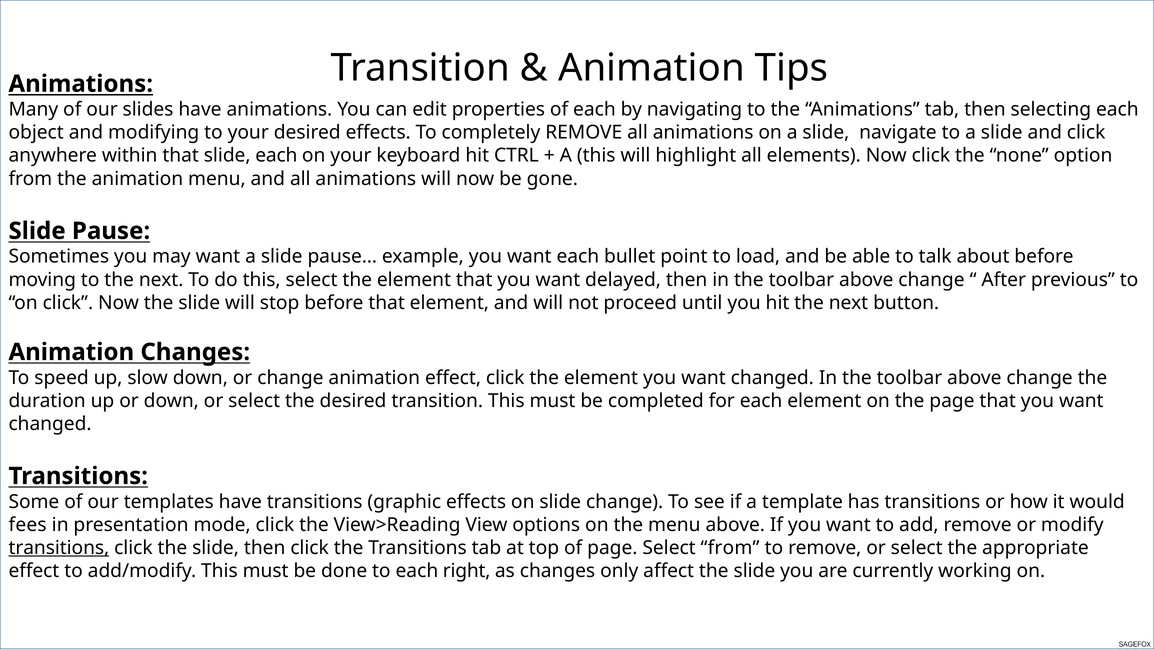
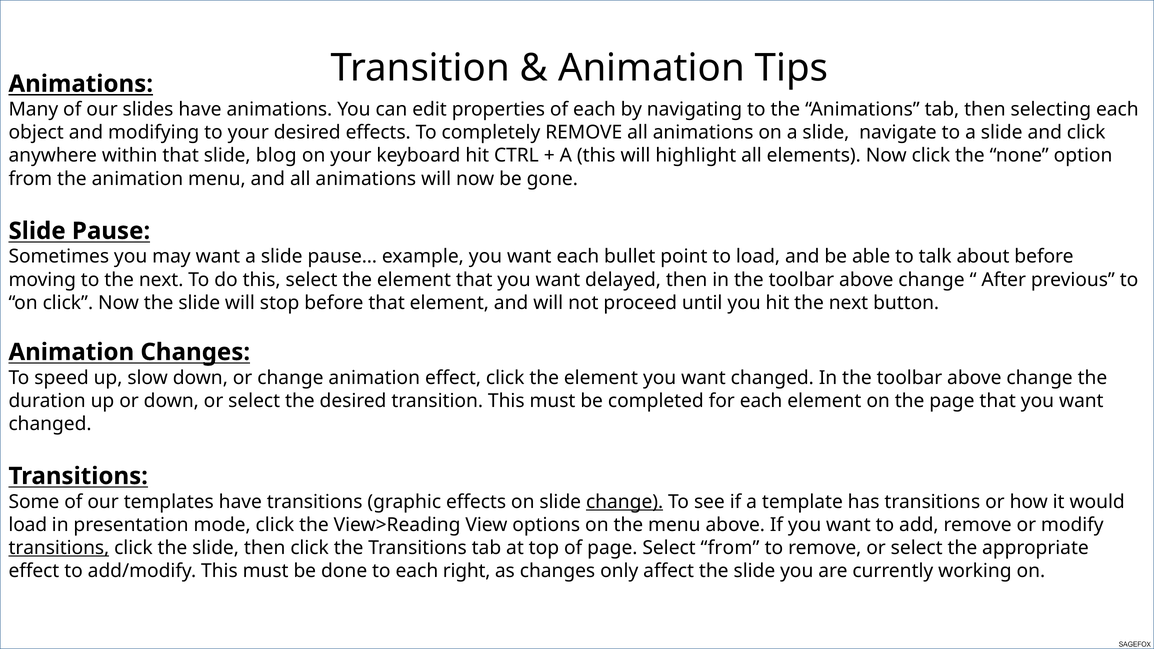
slide each: each -> blog (276, 156)
change underline: none -> present (625, 502)
fees: fees -> load (28, 525)
